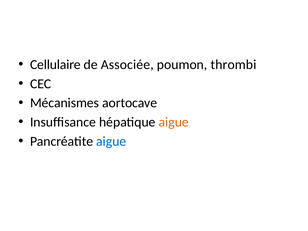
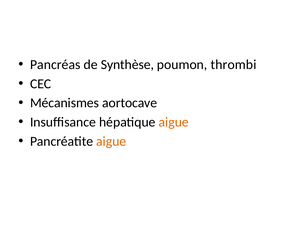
Cellulaire: Cellulaire -> Pancréas (55, 65)
Associée: Associée -> Synthèse (127, 65)
aigue colour: blue -> orange (111, 141)
